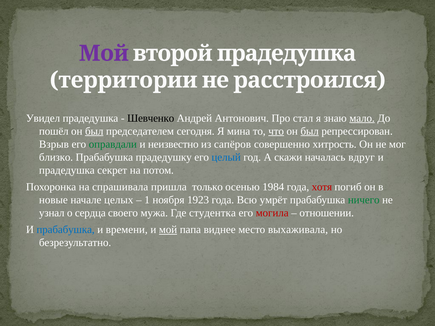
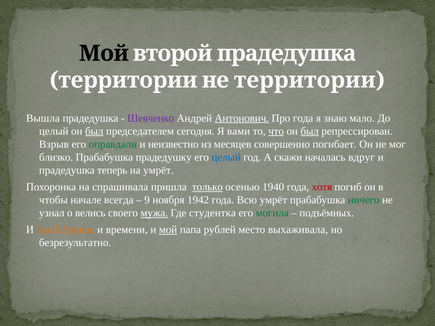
Мой colour: purple -> black (104, 53)
не расстроился: расстроился -> территории (309, 80)
Увидел: Увидел -> Вышла (43, 118)
Шевченко colour: black -> purple (151, 118)
Антонович underline: none -> present (242, 118)
Про стал: стал -> года (303, 118)
мало underline: present -> none (362, 118)
пошёл: пошёл -> целый (54, 131)
мина: мина -> вами (239, 131)
сапёров: сапёров -> месяцев (233, 144)
хитрость: хитрость -> погибает (335, 144)
секрет: секрет -> теперь (112, 170)
на потом: потом -> умрёт (158, 170)
только underline: none -> present (207, 187)
1984: 1984 -> 1940 (273, 187)
новые: новые -> чтобы (53, 200)
целых: целых -> всегда (119, 200)
1: 1 -> 9 (147, 200)
1923: 1923 -> 1942 (198, 200)
сердца: сердца -> велись (90, 213)
мужа underline: none -> present (154, 213)
могила colour: red -> green (272, 213)
отношении: отношении -> подъёмных (327, 213)
прабабушка colour: blue -> orange (66, 230)
виднее: виднее -> рублей (220, 230)
